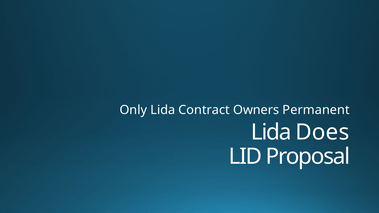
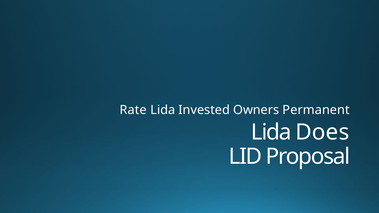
Only: Only -> Rate (133, 110)
Contract: Contract -> Invested (204, 110)
